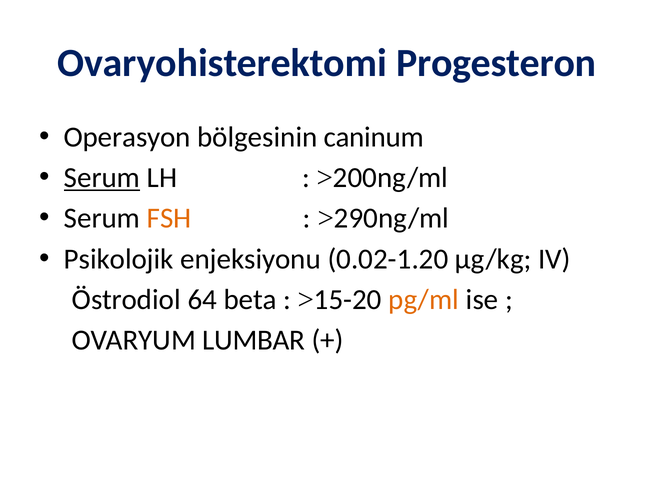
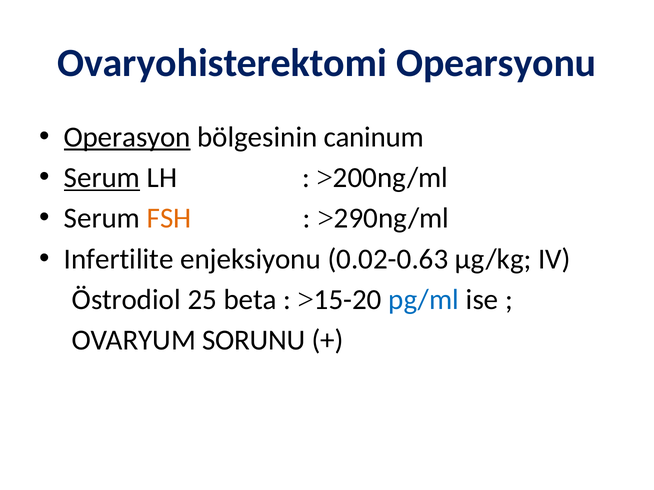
Progesteron: Progesteron -> Opearsyonu (496, 63)
Operasyon underline: none -> present (127, 137)
Psikolojik: Psikolojik -> Infertilite (119, 259)
0.02-1.20: 0.02-1.20 -> 0.02-0.63 (388, 259)
64: 64 -> 25 (202, 300)
pg/ml colour: orange -> blue (424, 300)
LUMBAR: LUMBAR -> SORUNU (254, 341)
